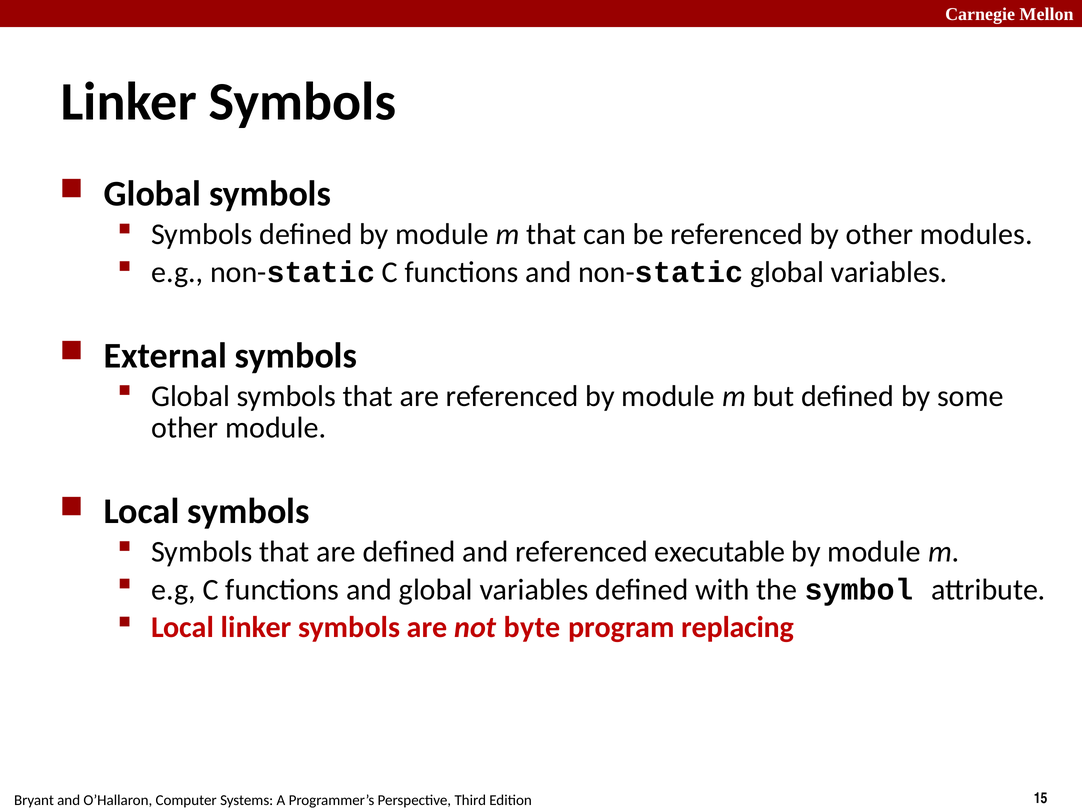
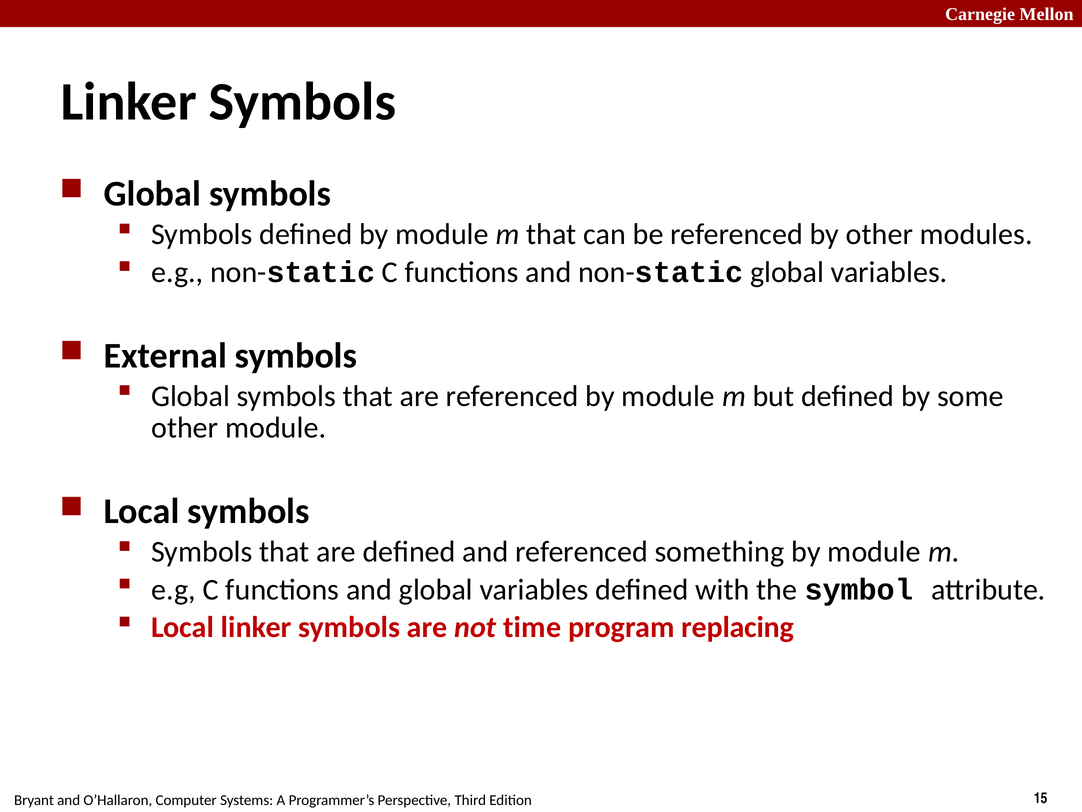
executable: executable -> something (720, 552)
byte: byte -> time (532, 627)
